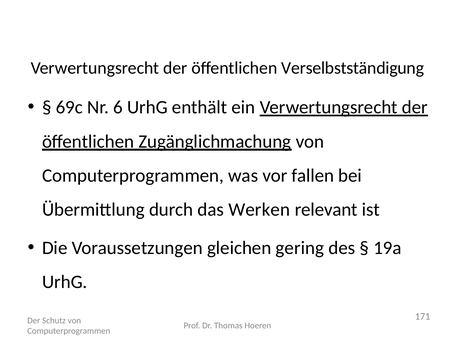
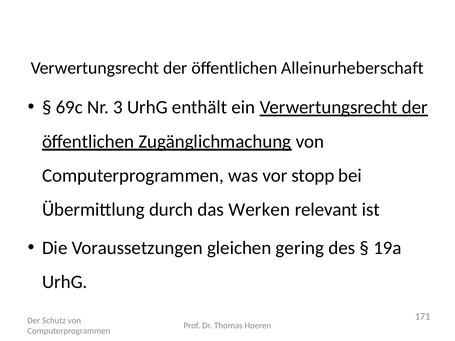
Verselbstständigung: Verselbstständigung -> Alleinurheberschaft (353, 68)
6: 6 -> 3 (118, 107)
fallen: fallen -> stopp (313, 176)
